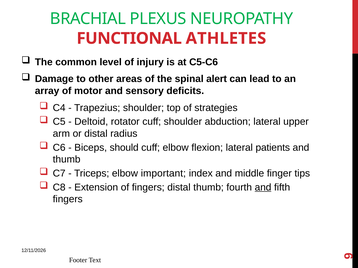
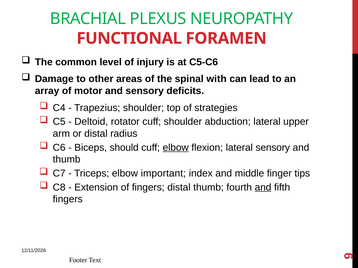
ATHLETES: ATHLETES -> FORAMEN (226, 38)
alert: alert -> with (217, 79)
elbow underline: none -> present (176, 148)
lateral patients: patients -> sensory (273, 148)
